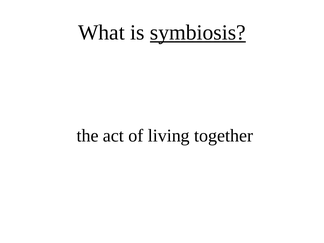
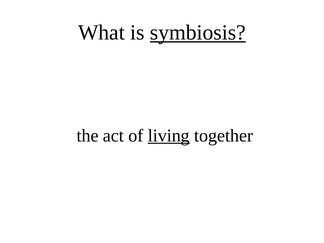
living underline: none -> present (169, 136)
